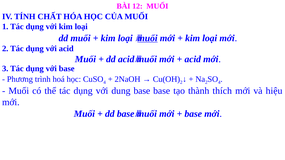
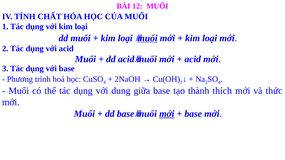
dung base: base -> giữa (142, 91)
hiệu: hiệu -> thức (274, 91)
mới underline: none -> present (167, 114)
